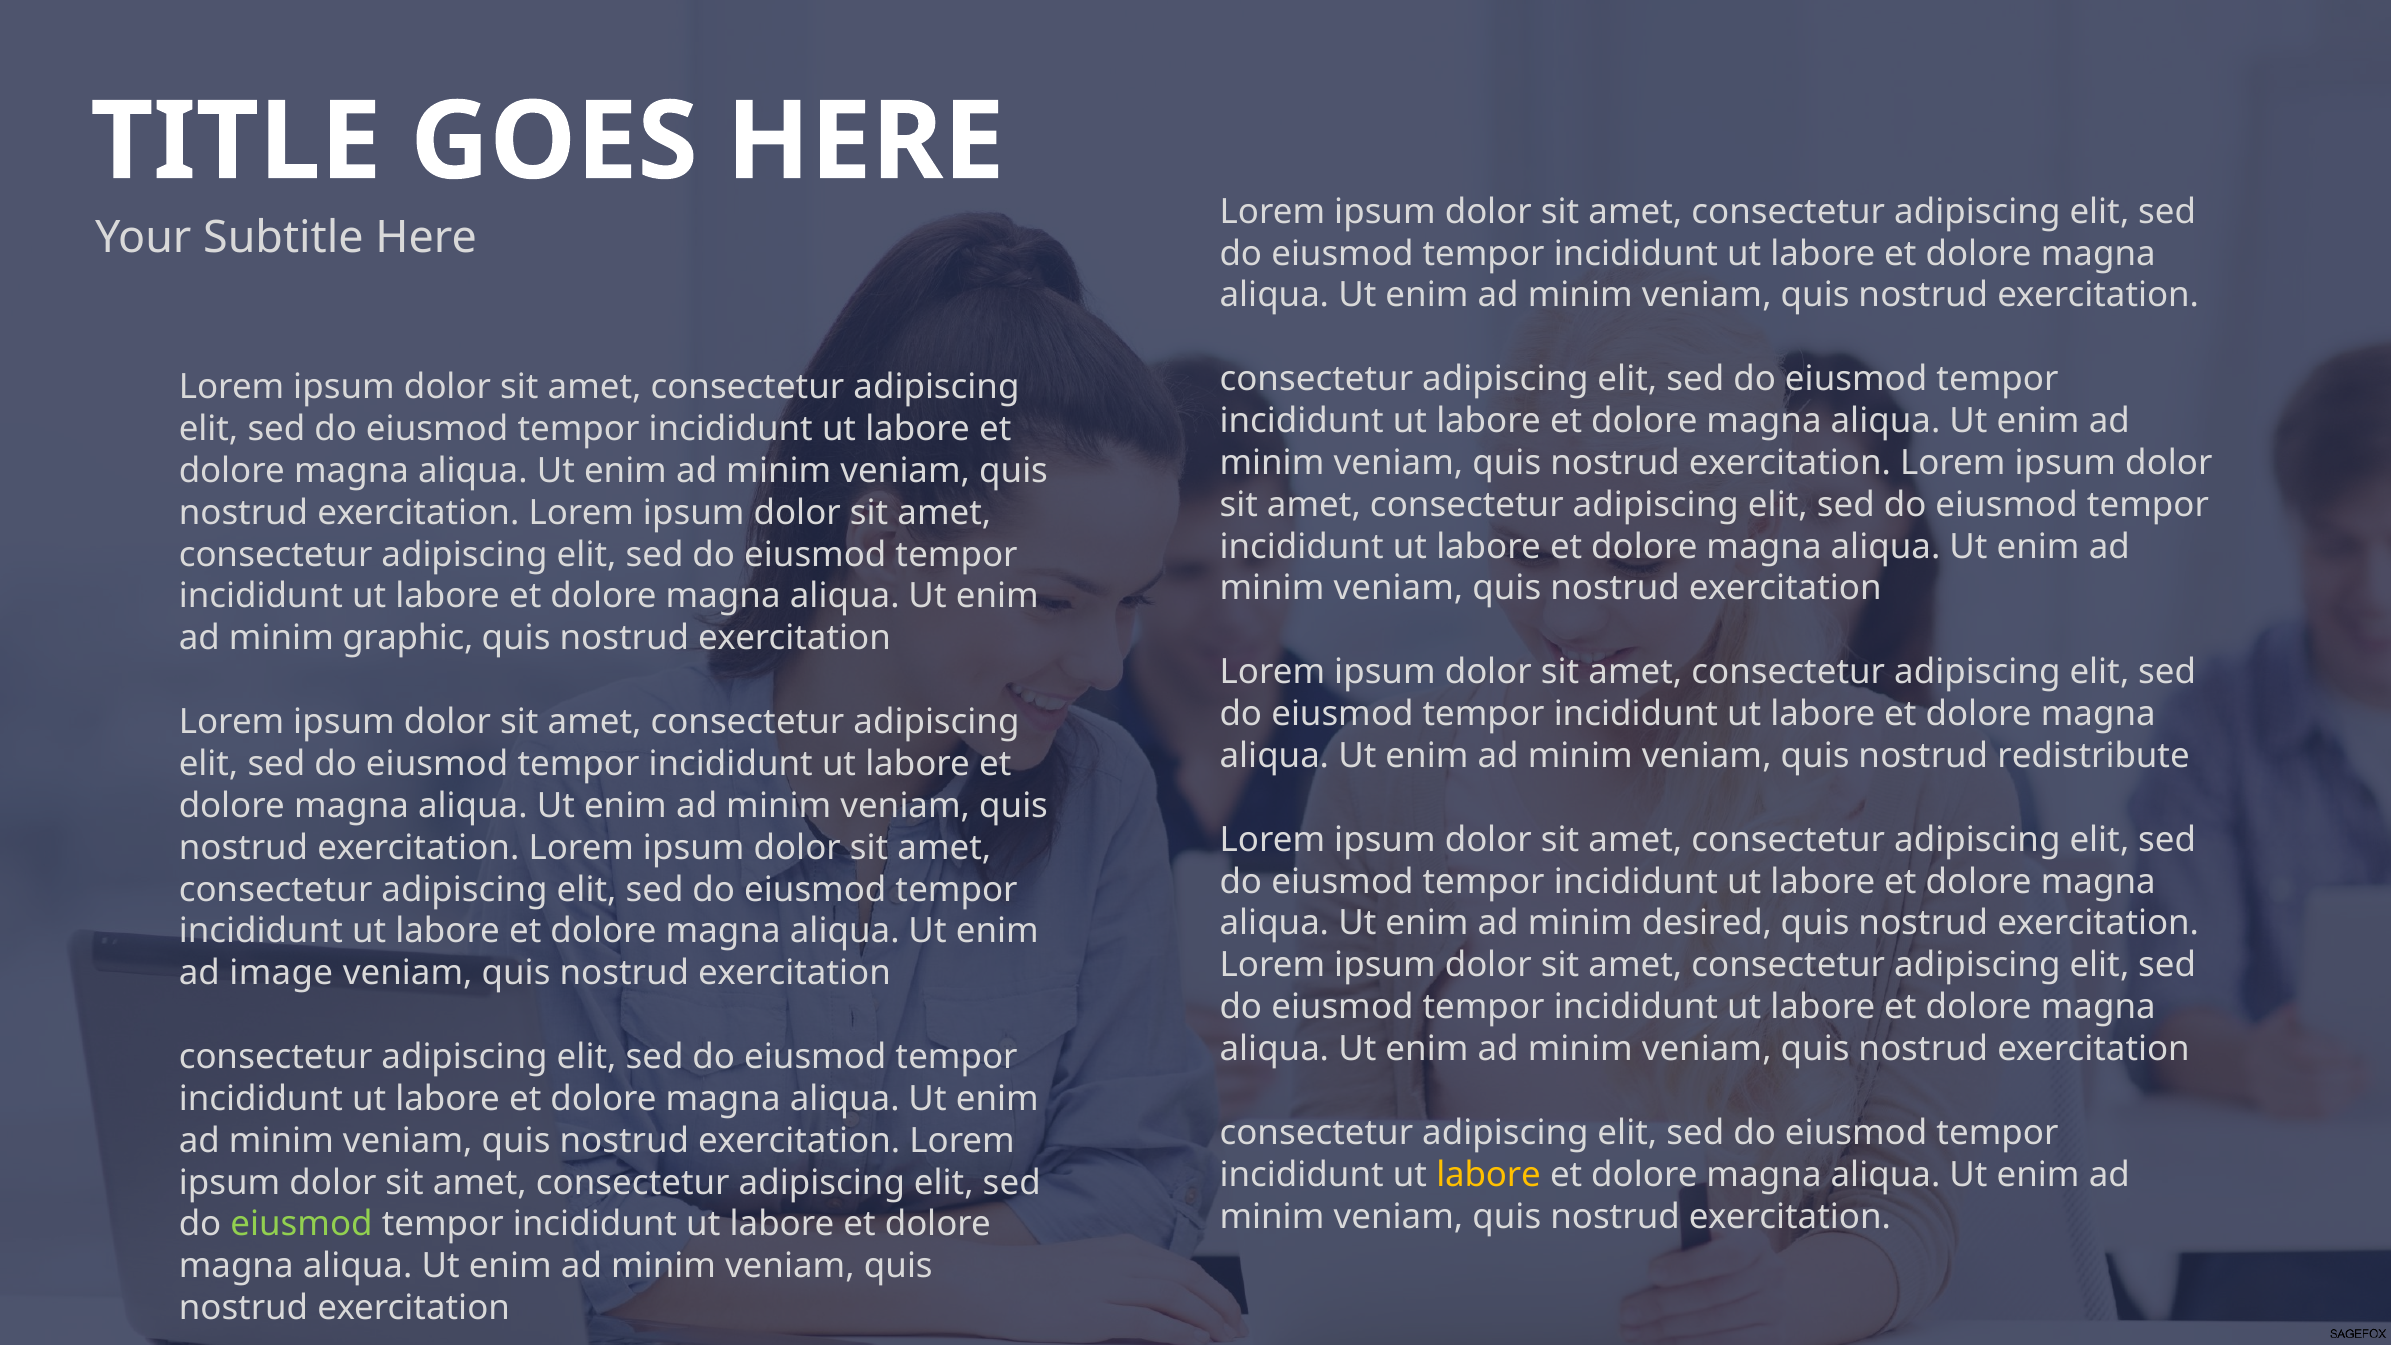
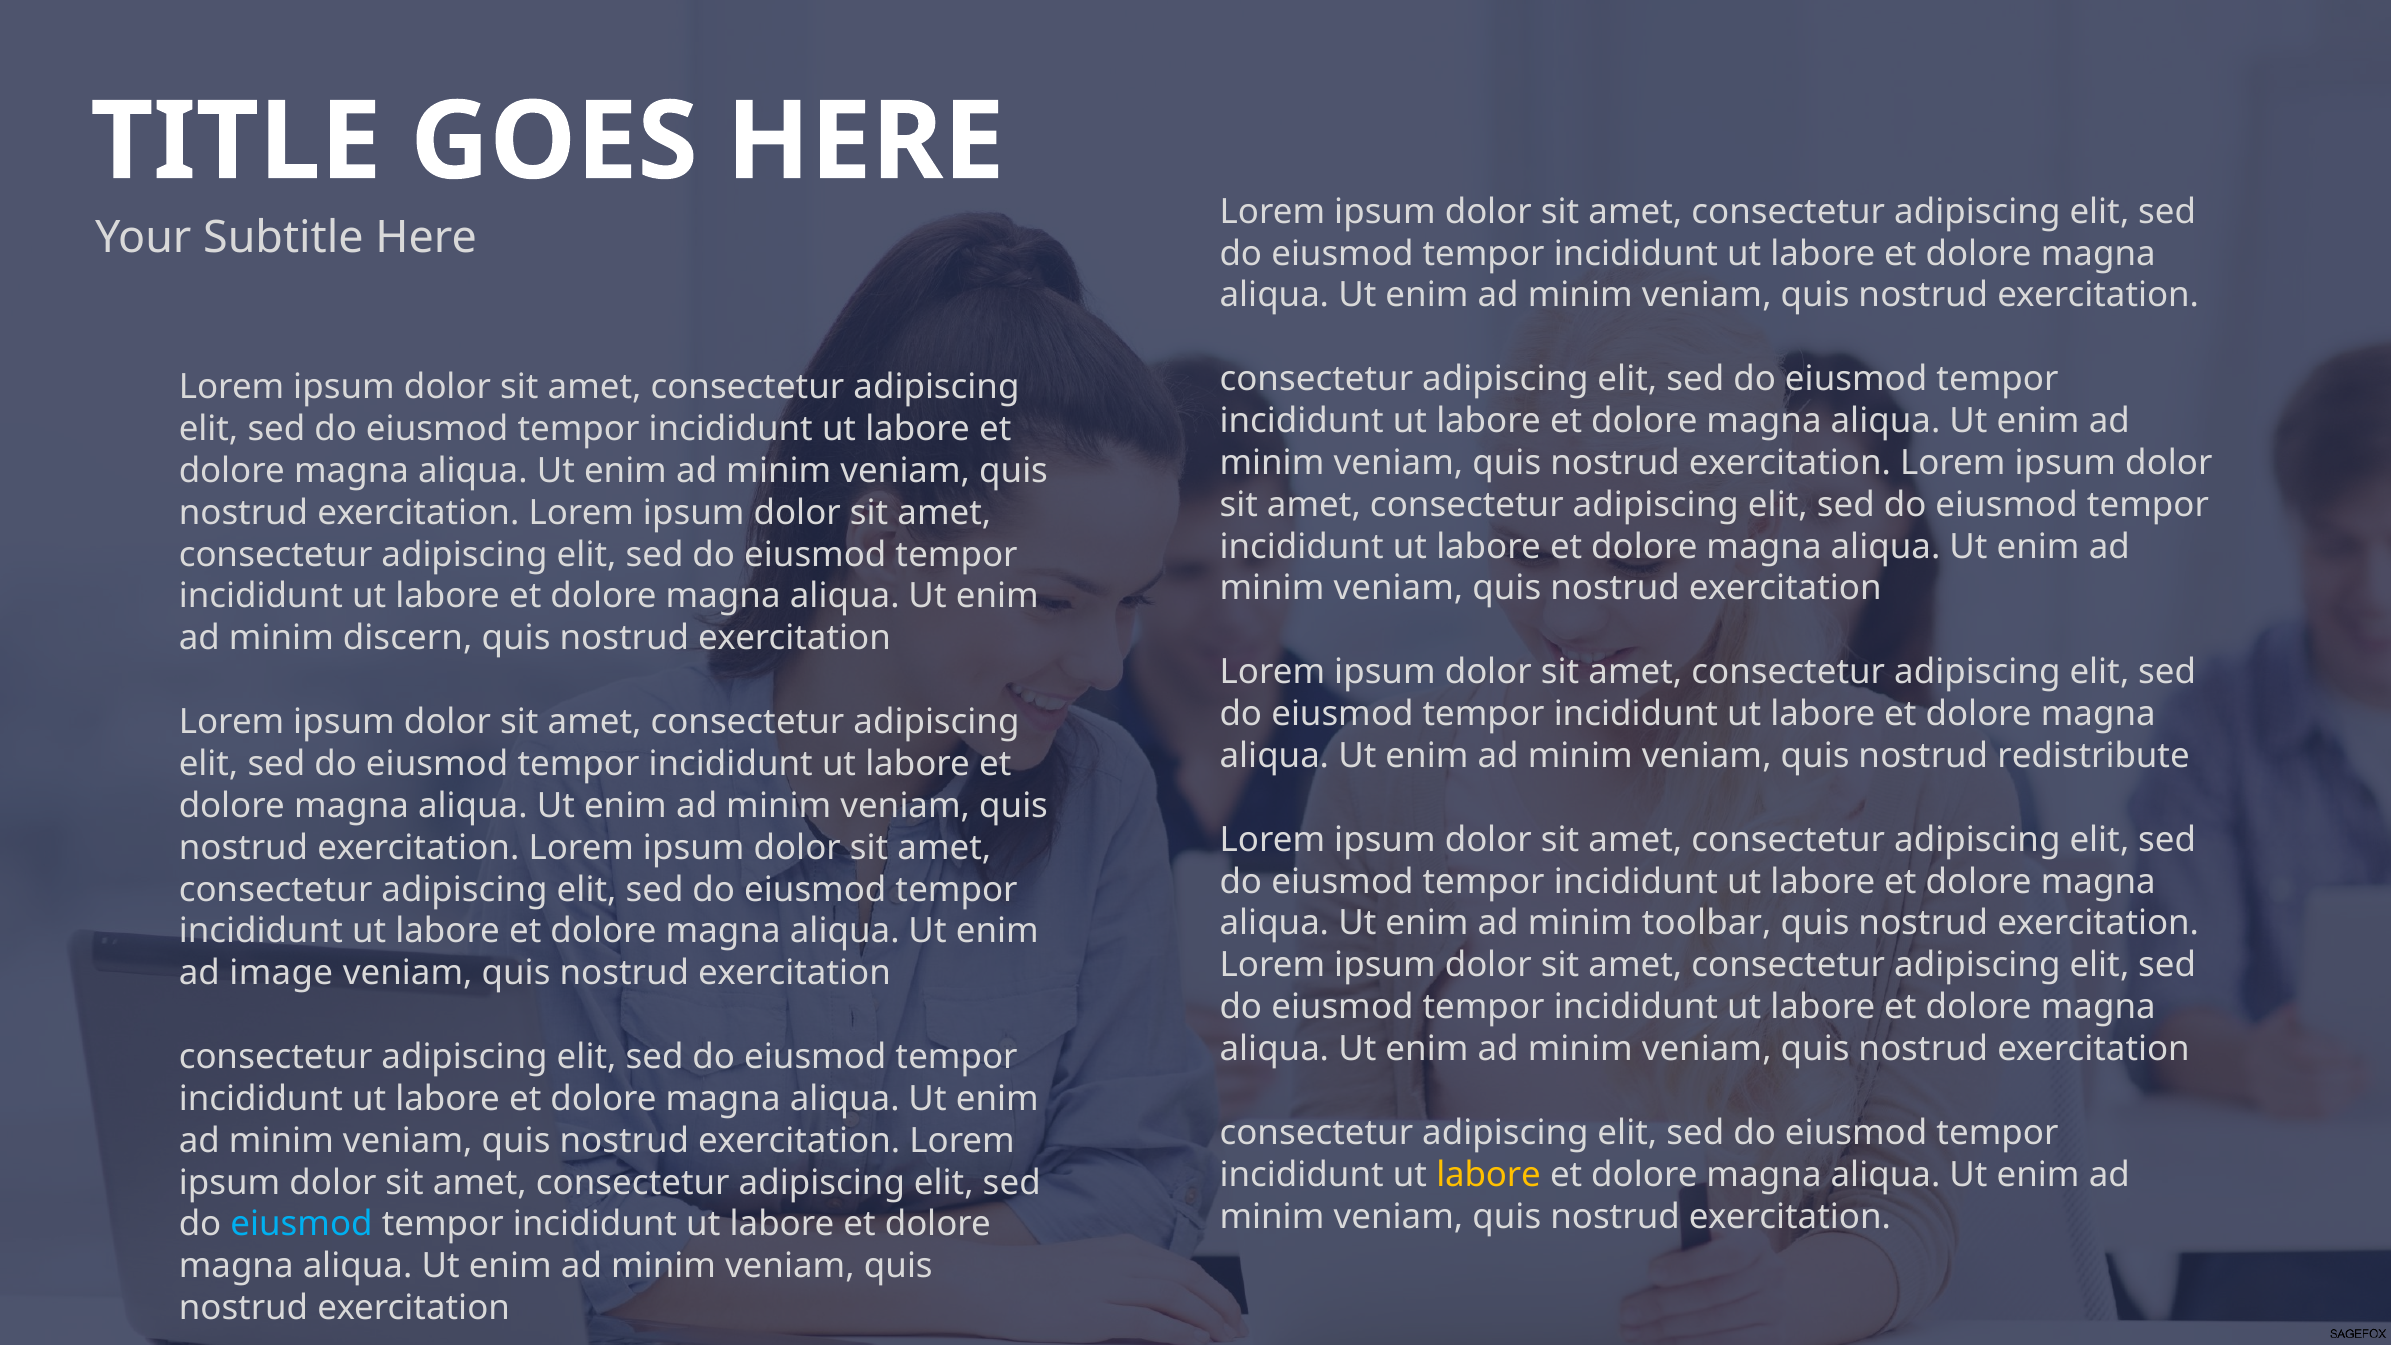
graphic: graphic -> discern (408, 638)
desired: desired -> toolbar (1707, 923)
eiusmod colour: light green -> light blue (301, 1224)
